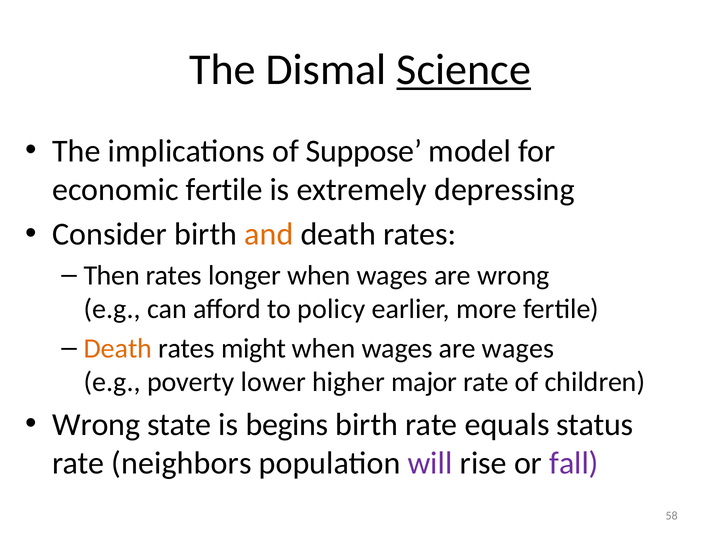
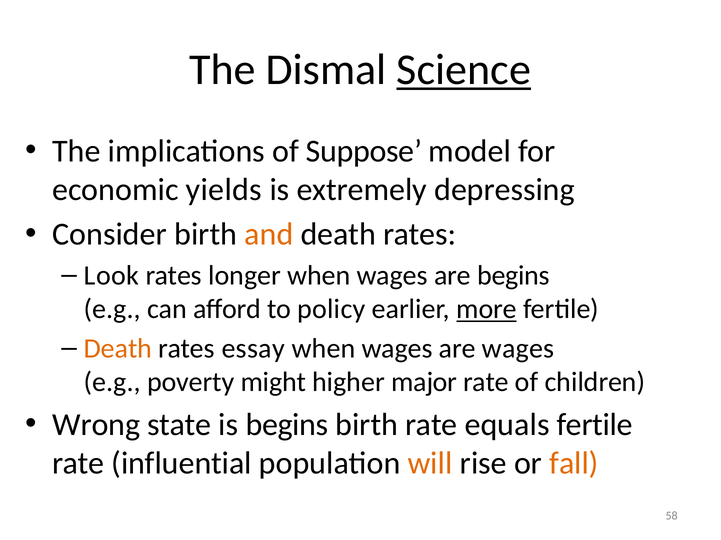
economic fertile: fertile -> yields (224, 190)
Then: Then -> Look (111, 276)
are wrong: wrong -> begins (513, 276)
more underline: none -> present (487, 310)
might: might -> essay (253, 349)
lower: lower -> might (273, 382)
equals status: status -> fertile (595, 425)
neighbors: neighbors -> influential (182, 464)
will colour: purple -> orange (430, 464)
fall colour: purple -> orange (574, 464)
